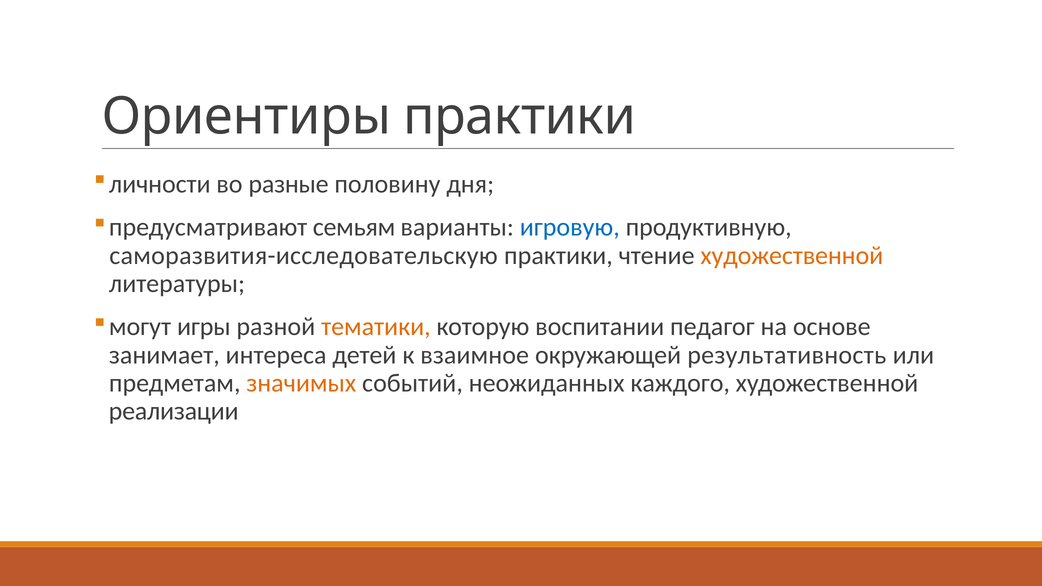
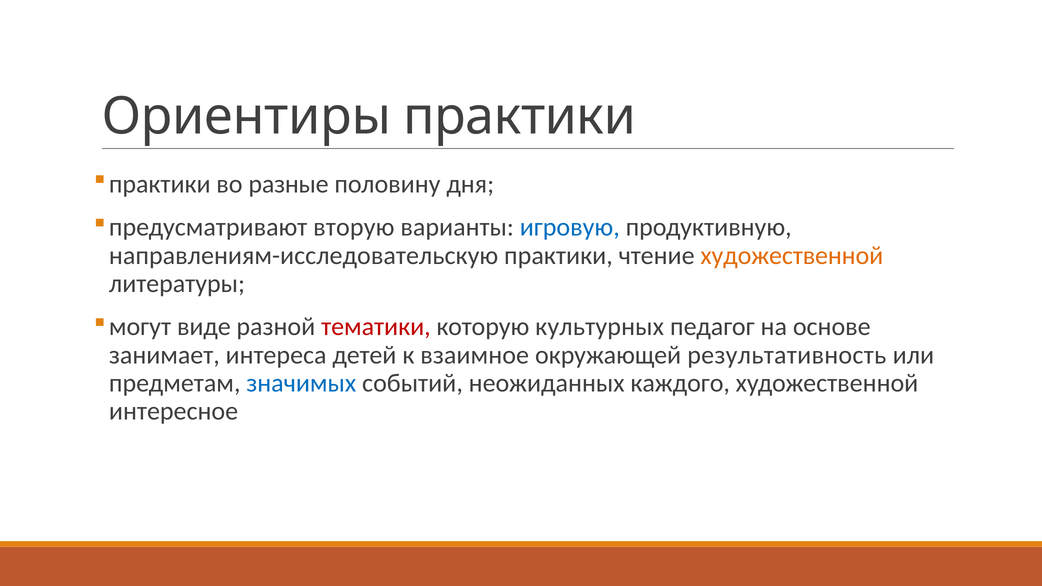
личности: личности -> практики (160, 184)
семьям: семьям -> вторую (354, 227)
саморазвития-исследовательскую: саморазвития-исследовательскую -> направлениям-исследовательскую (304, 256)
игры: игры -> виде (204, 327)
тематики colour: orange -> red (376, 327)
воспитании: воспитании -> культурных (600, 327)
значимых colour: orange -> blue (301, 383)
реализации: реализации -> интересное (174, 411)
